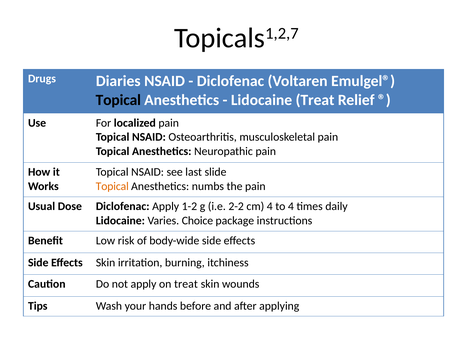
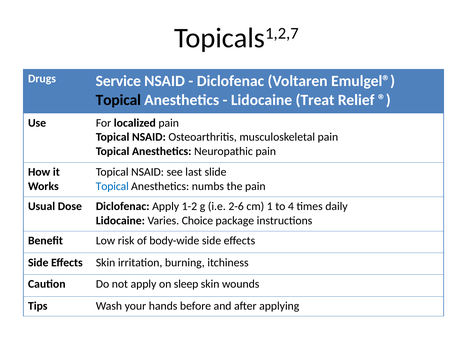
Diaries: Diaries -> Service (118, 81)
Topical colour: orange -> blue (112, 186)
2-2: 2-2 -> 2-6 (236, 206)
cm 4: 4 -> 1 (270, 206)
on treat: treat -> sleep (186, 284)
